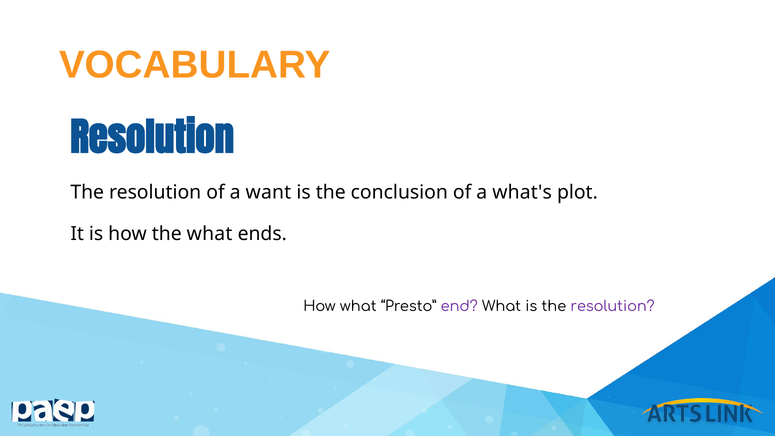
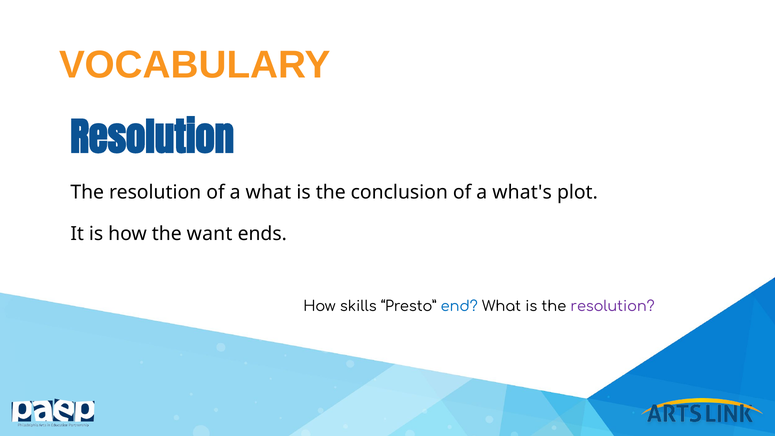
a want: want -> what (268, 192)
the what: what -> want (210, 234)
How what: what -> skills (358, 307)
end colour: purple -> blue (459, 307)
